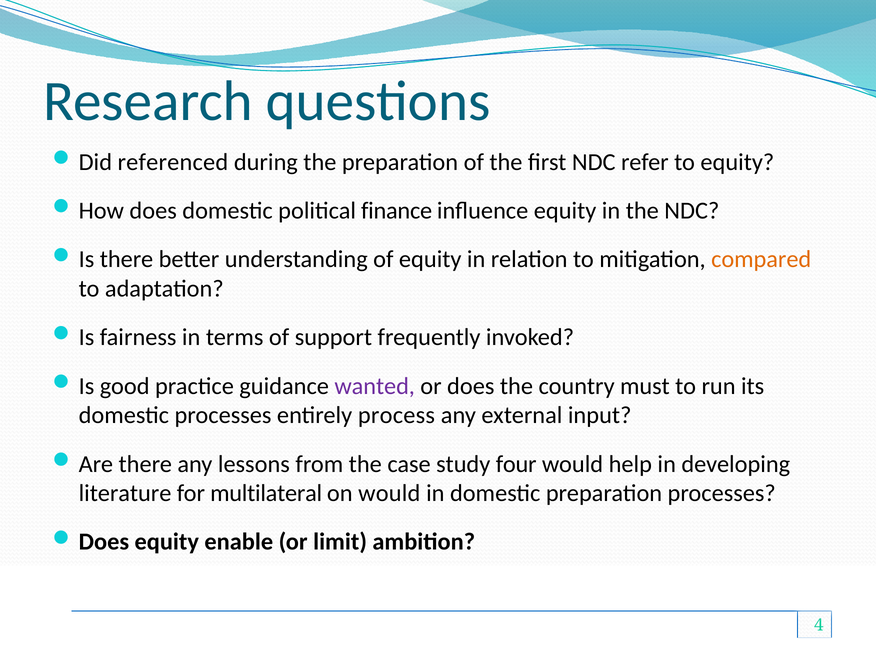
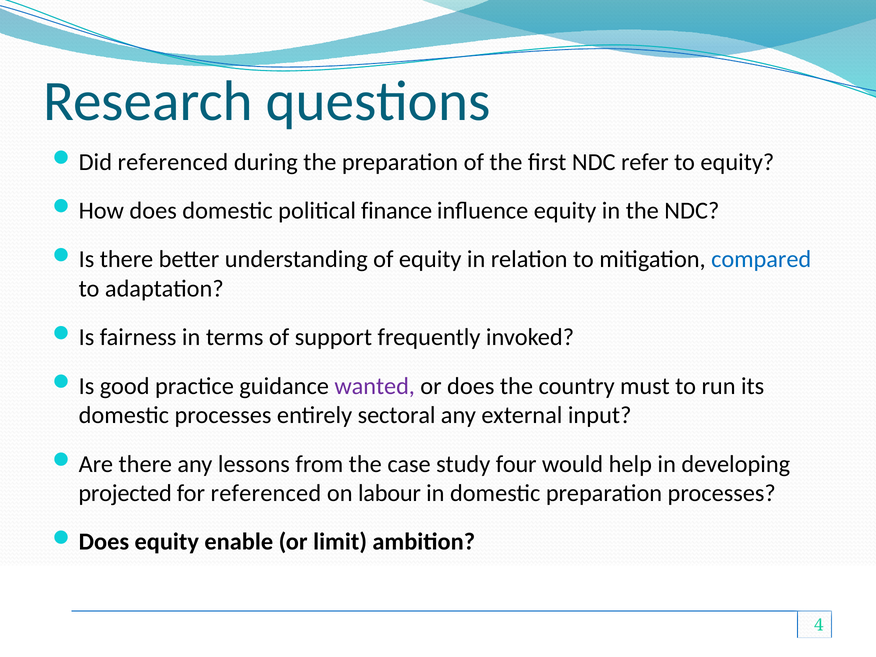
compared colour: orange -> blue (761, 259)
process: process -> sectoral (397, 415)
literature: literature -> projected (125, 493)
for multilateral: multilateral -> referenced (266, 493)
on would: would -> labour (389, 493)
